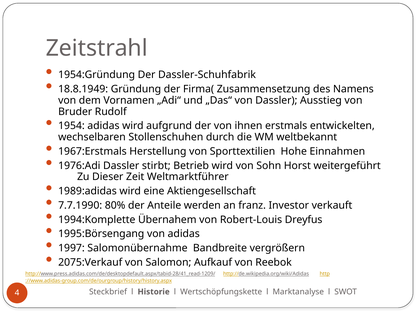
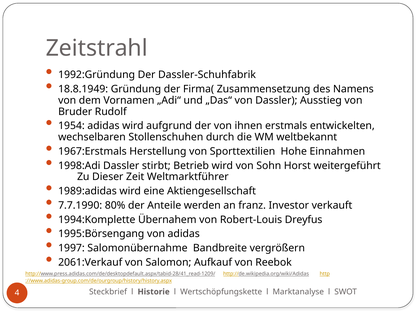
1954:Gründung: 1954:Gründung -> 1992:Gründung (97, 75)
1976:Adi: 1976:Adi -> 1998:Adi (79, 166)
2075:Verkauf: 2075:Verkauf -> 2061:Verkauf (90, 262)
